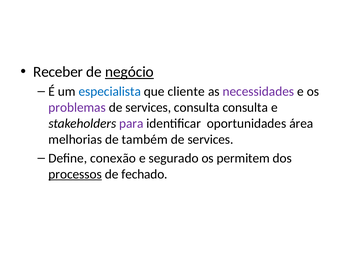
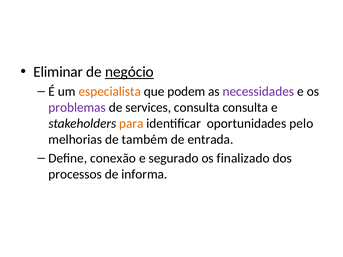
Receber: Receber -> Eliminar (58, 72)
especialista colour: blue -> orange (110, 92)
cliente: cliente -> podem (186, 92)
para colour: purple -> orange (131, 124)
área: área -> pelo (301, 124)
services: services -> entrada (210, 140)
permitem: permitem -> finalizado (243, 158)
processos underline: present -> none (75, 174)
fechado: fechado -> informa (144, 174)
